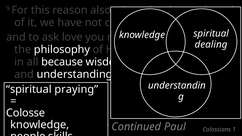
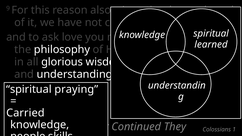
dealing: dealing -> learned (211, 45)
because: because -> glorious (62, 62)
Colosse: Colosse -> Carried (25, 113)
Paul: Paul -> They (175, 127)
